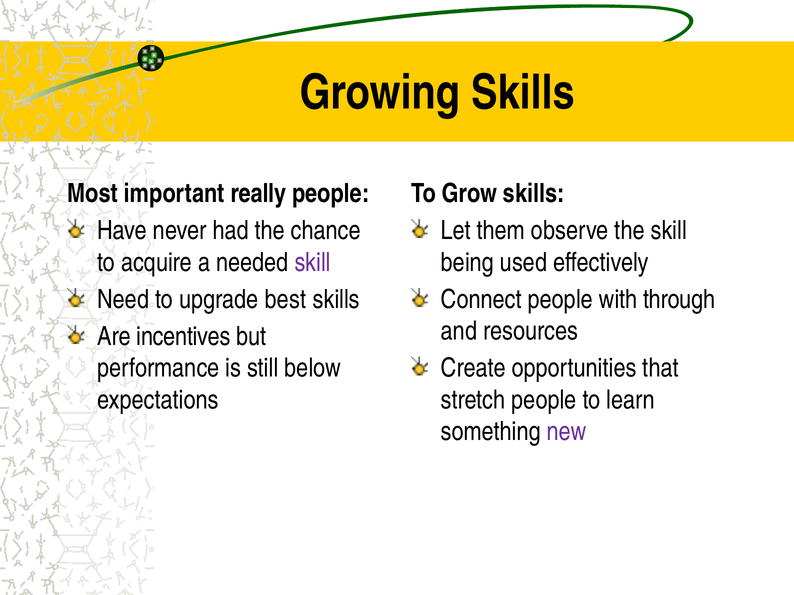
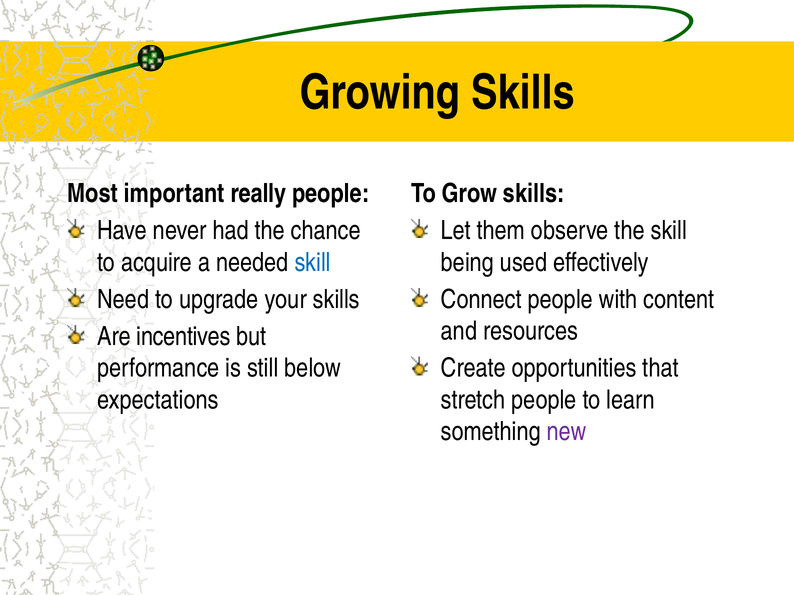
skill colour: purple -> blue (313, 263)
best: best -> your (286, 300)
through: through -> content (679, 300)
